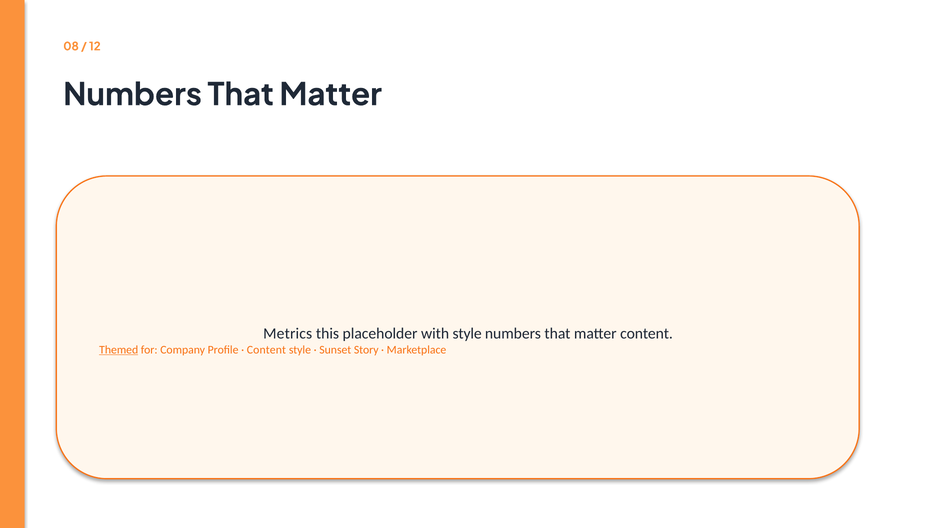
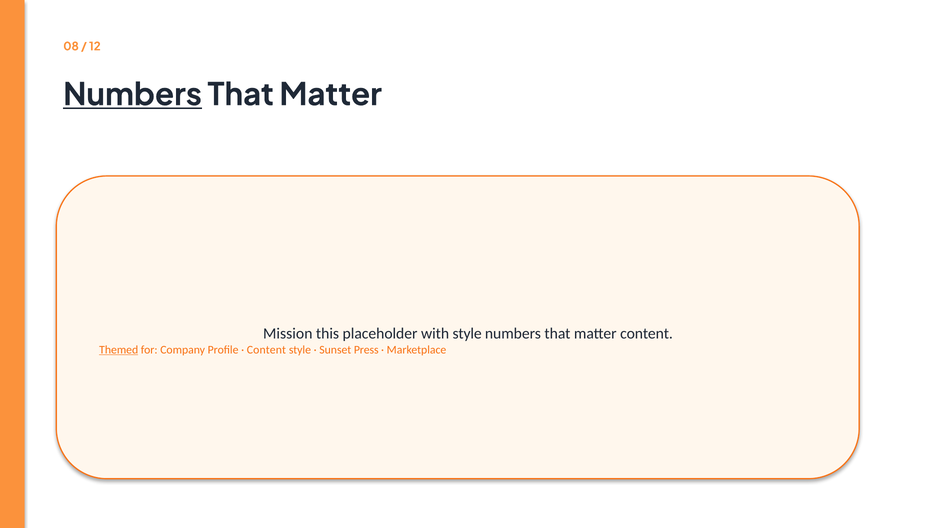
Numbers underline: none -> present (133, 95)
Metrics: Metrics -> Mission (288, 334)
Story: Story -> Press (366, 350)
